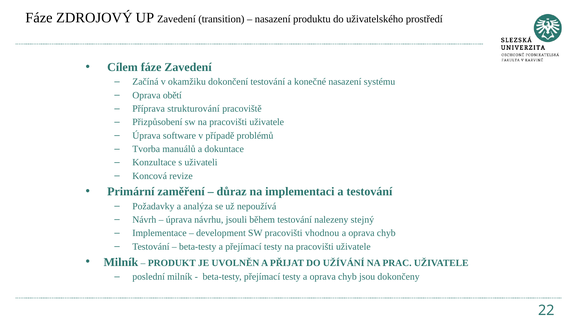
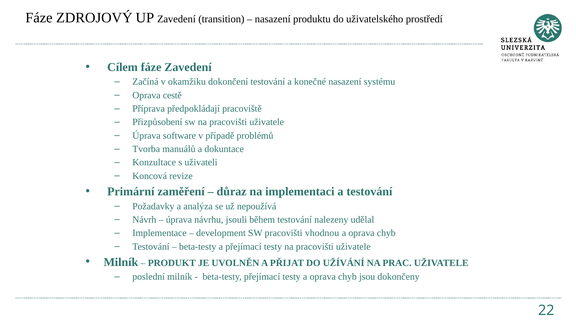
obětí: obětí -> cestě (172, 95)
strukturování: strukturování -> předpokládají (194, 109)
stejný: stejný -> udělal (362, 220)
